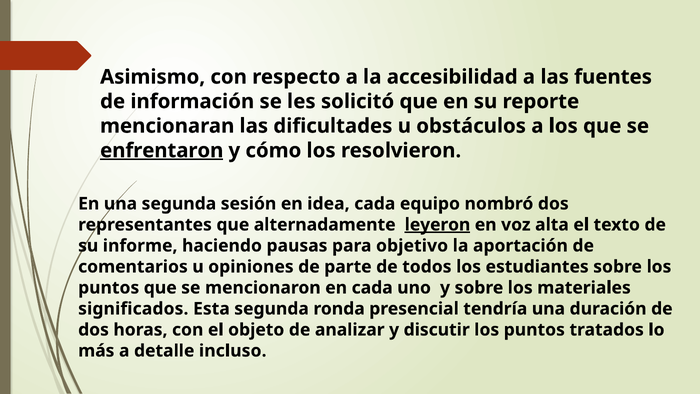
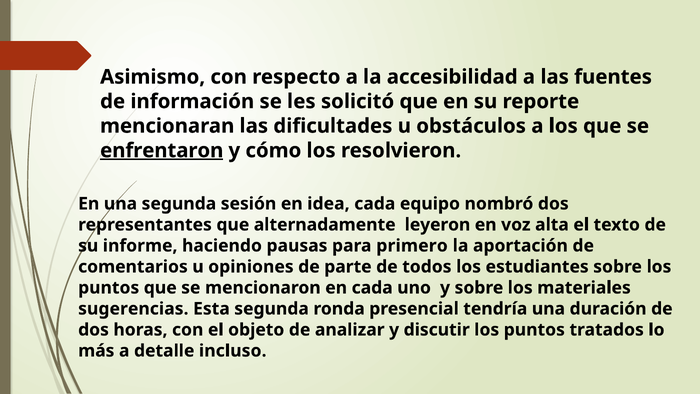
leyeron underline: present -> none (438, 225)
objetivo: objetivo -> primero (412, 246)
significados: significados -> sugerencias (133, 309)
